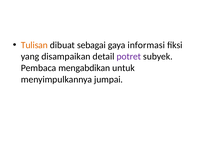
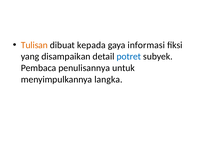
sebagai: sebagai -> kepada (91, 45)
potret colour: purple -> blue (129, 57)
mengabdikan: mengabdikan -> penulisannya (84, 68)
jumpai: jumpai -> langka (108, 80)
